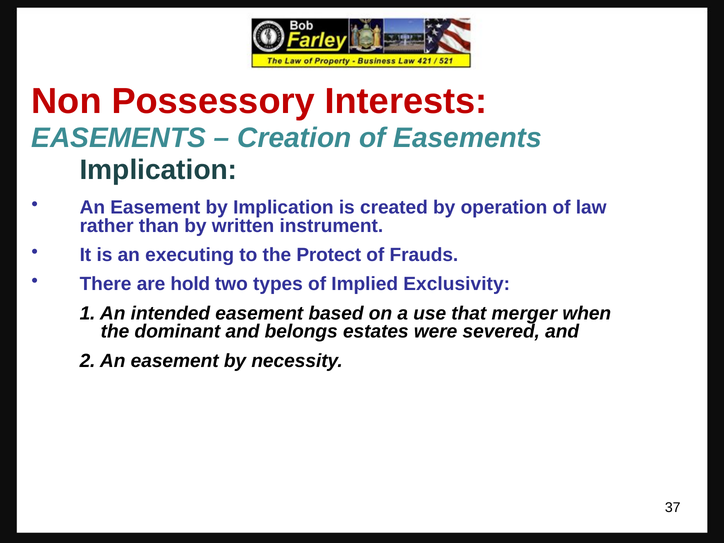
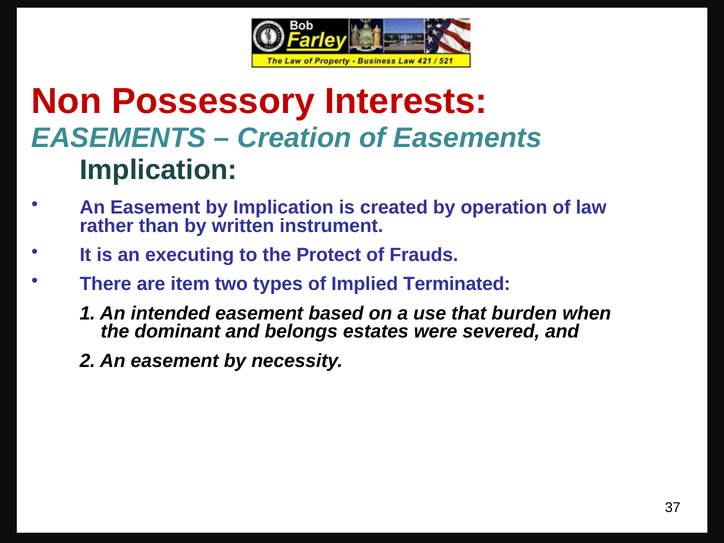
hold: hold -> item (190, 284)
Exclusivity: Exclusivity -> Terminated (457, 284)
merger: merger -> burden (524, 313)
